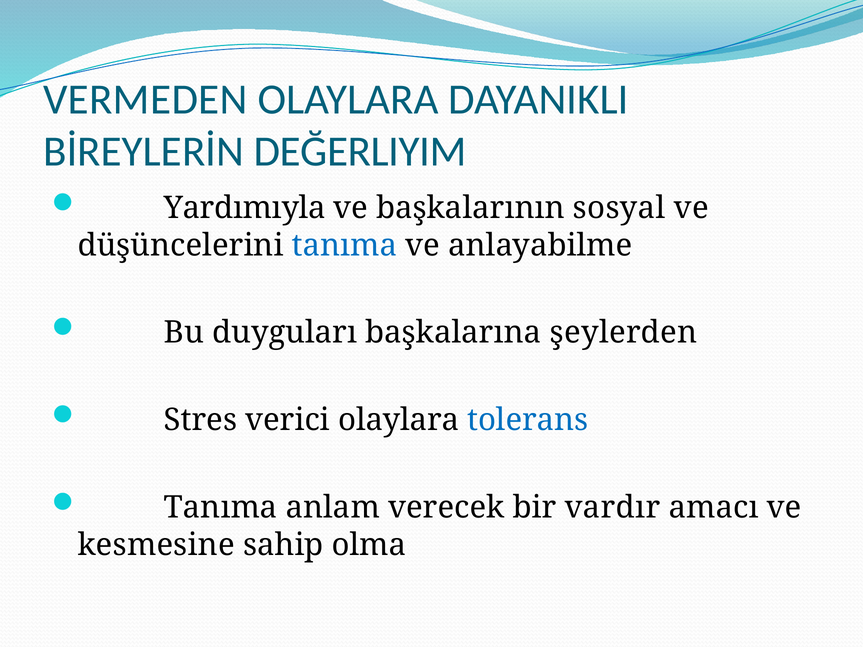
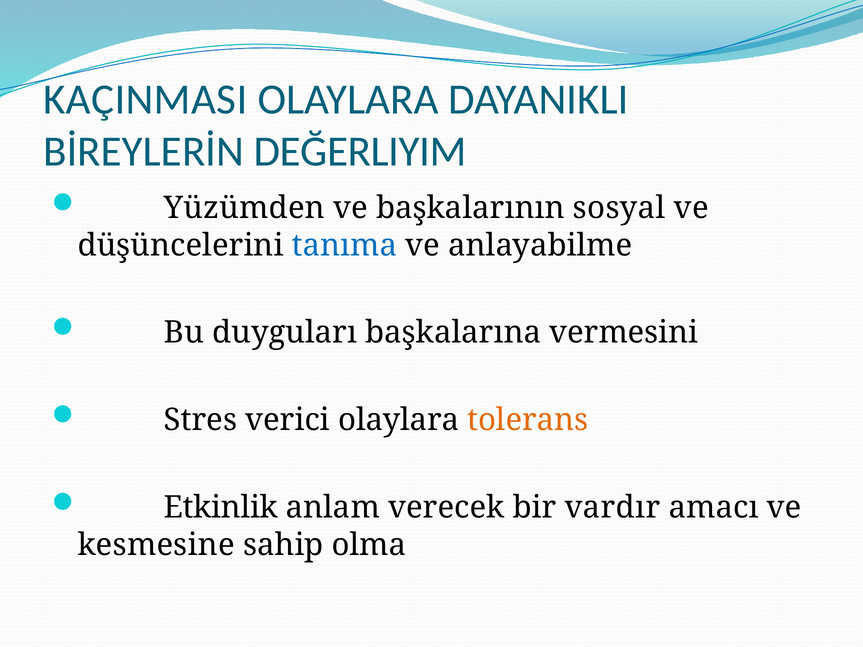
VERMEDEN: VERMEDEN -> KAÇINMASI (145, 100)
Yardımıyla: Yardımıyla -> Yüzümden (244, 208)
şeylerden: şeylerden -> vermesini (624, 333)
tolerans colour: blue -> orange (528, 420)
Tanıma: Tanıma -> Etkinlik (221, 507)
